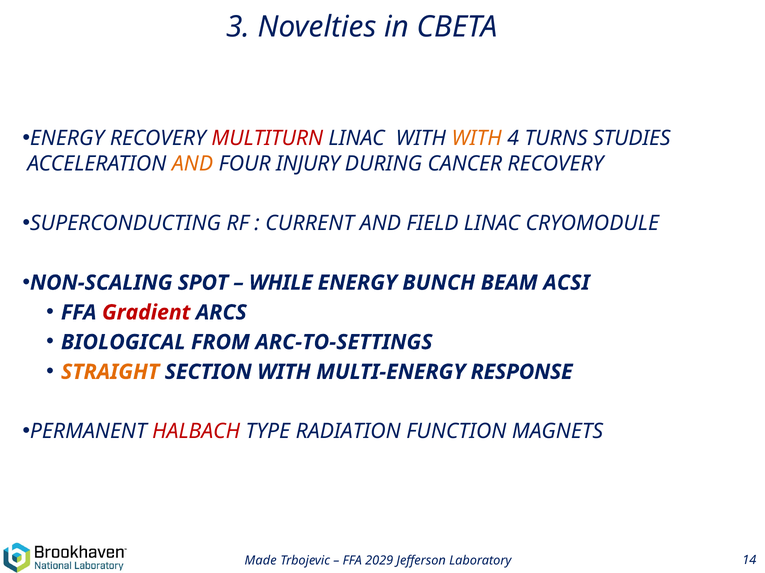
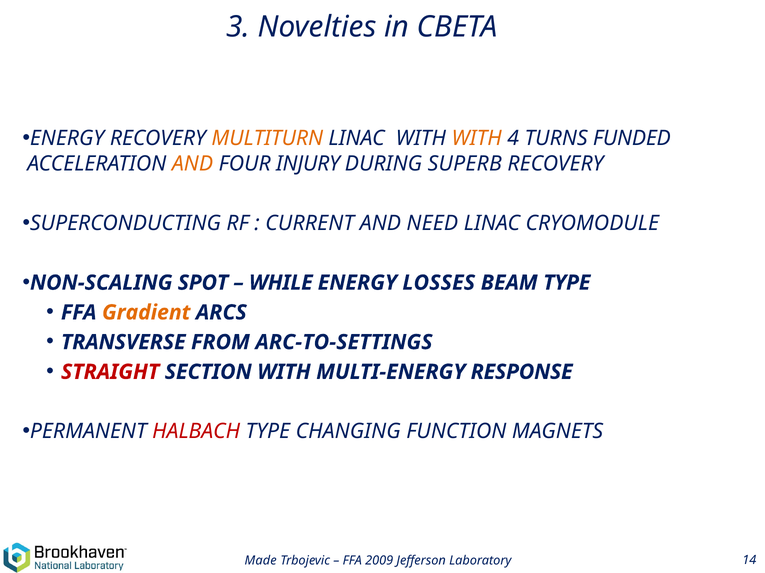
MULTITURN colour: red -> orange (267, 139)
STUDIES: STUDIES -> FUNDED (632, 139)
CANCER: CANCER -> SUPERB (465, 164)
FIELD: FIELD -> NEED (432, 224)
BUNCH: BUNCH -> LOSSES (439, 283)
BEAM ACSI: ACSI -> TYPE (567, 283)
Gradient colour: red -> orange (146, 313)
BIOLOGICAL: BIOLOGICAL -> TRANSVERSE (123, 343)
STRAIGHT colour: orange -> red (110, 372)
RADIATION: RADIATION -> CHANGING (348, 432)
2029: 2029 -> 2009 (379, 561)
